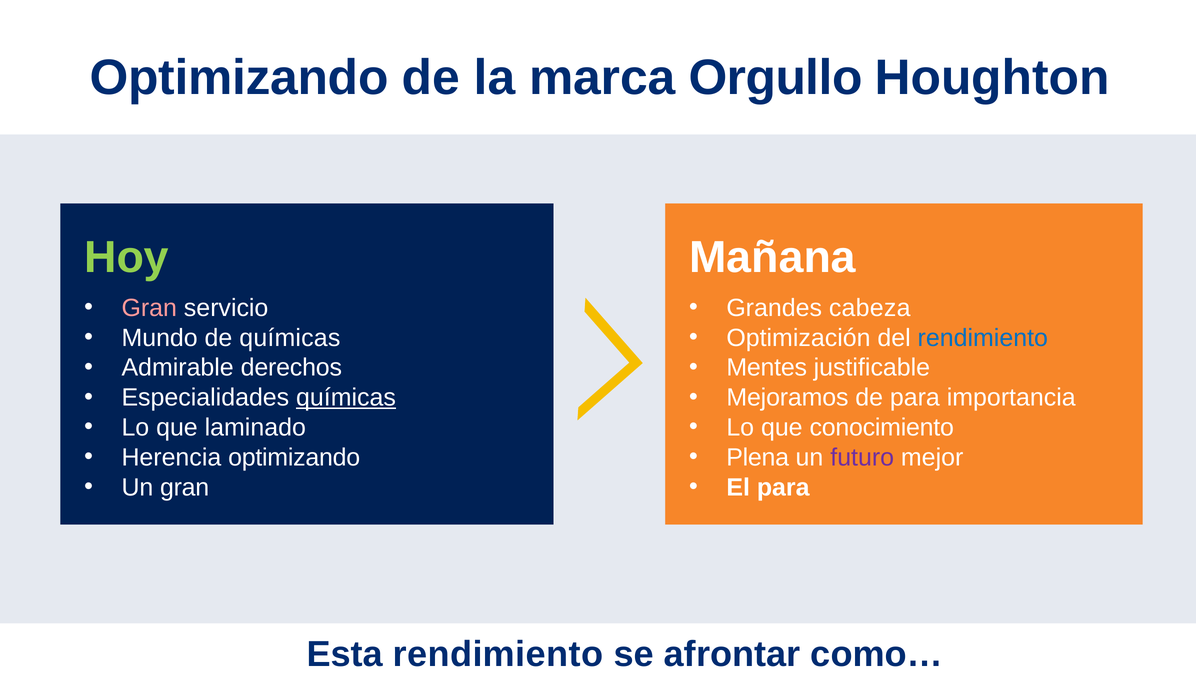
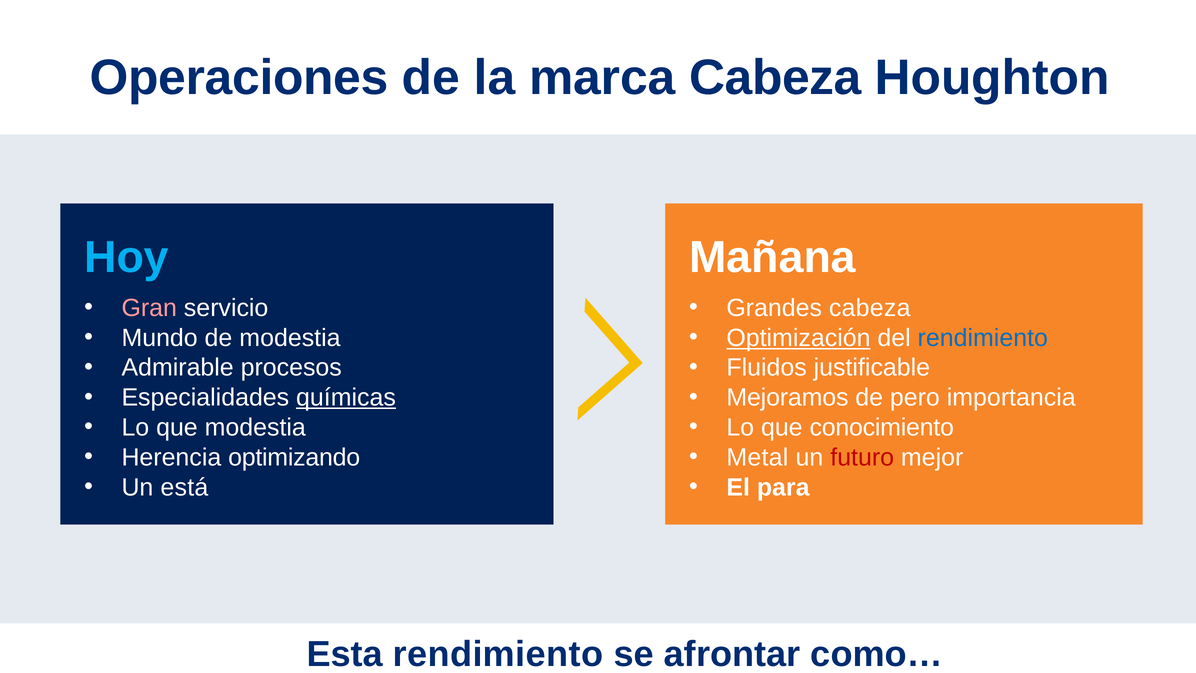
Optimizando: Optimizando -> Operaciones (239, 78)
marca Orgullo: Orgullo -> Cabeza (775, 78)
Hoy colour: light green -> light blue (126, 257)
de químicas: químicas -> modestia (290, 338)
Optimización underline: none -> present (798, 338)
derechos: derechos -> procesos (291, 368)
Mentes: Mentes -> Fluidos (767, 368)
de para: para -> pero (915, 398)
que laminado: laminado -> modestia (255, 427)
Plena: Plena -> Metal (757, 457)
futuro colour: purple -> red (862, 457)
Un gran: gran -> está (184, 487)
